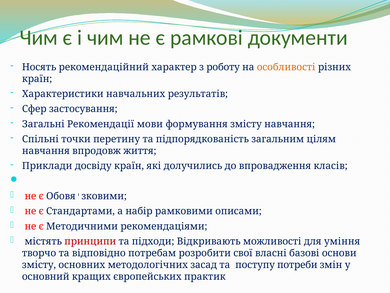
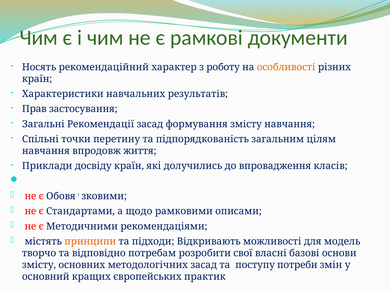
Сфер: Сфер -> Прав (34, 109)
Рекомендації мови: мови -> засад (150, 124)
набір: набір -> щодо (139, 211)
принципи colour: red -> orange (90, 241)
уміння: уміння -> модель (342, 241)
